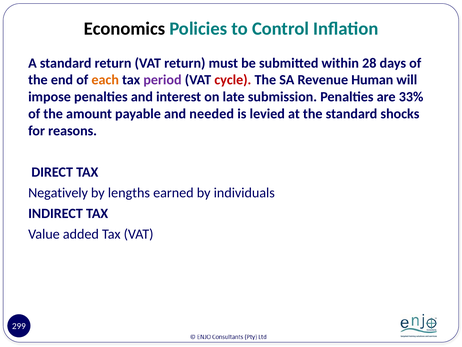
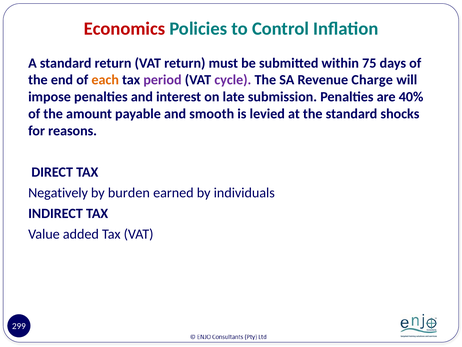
Economics colour: black -> red (124, 29)
28: 28 -> 75 (369, 63)
cycle colour: red -> purple (233, 80)
Human: Human -> Charge (372, 80)
33%: 33% -> 40% (411, 97)
needed: needed -> smooth (212, 114)
lengths: lengths -> burden (129, 193)
